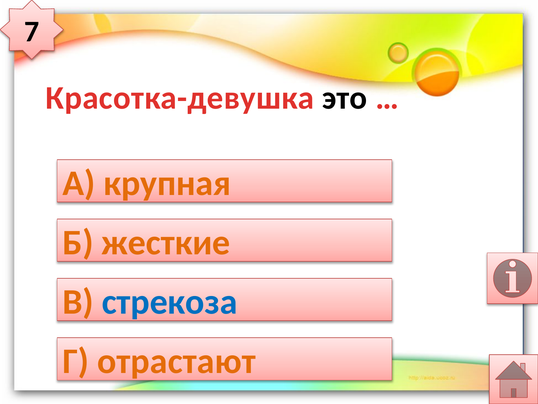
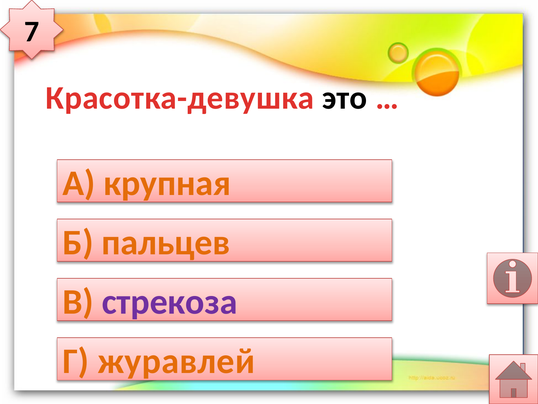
жесткие: жесткие -> пальцев (166, 242)
стрекоза colour: blue -> purple (170, 302)
отрастают: отрастают -> журавлей (176, 361)
